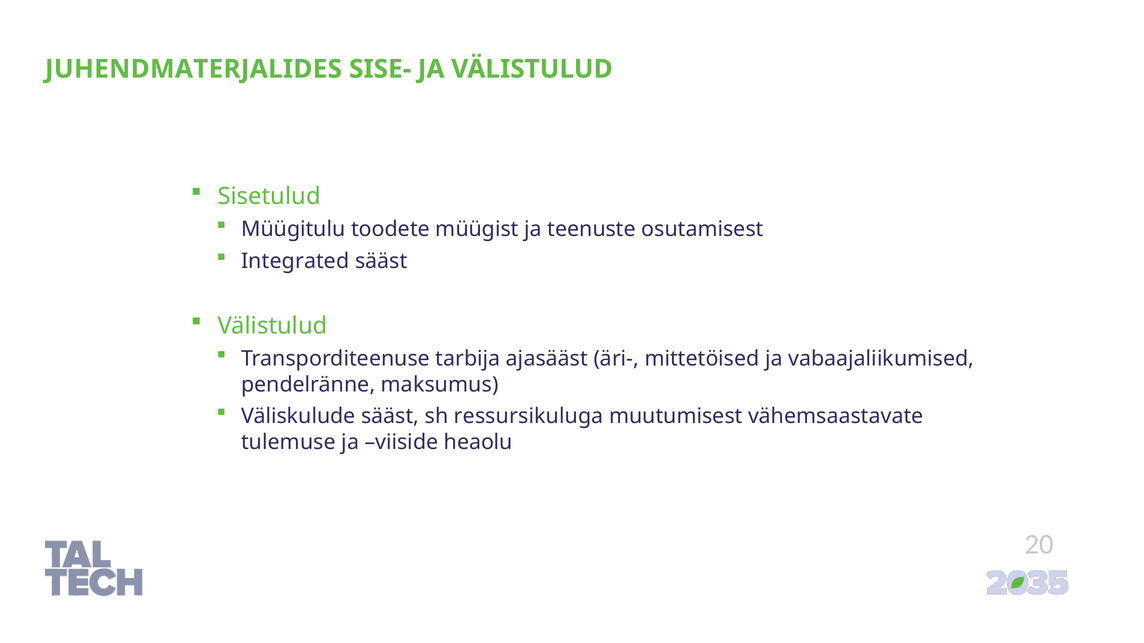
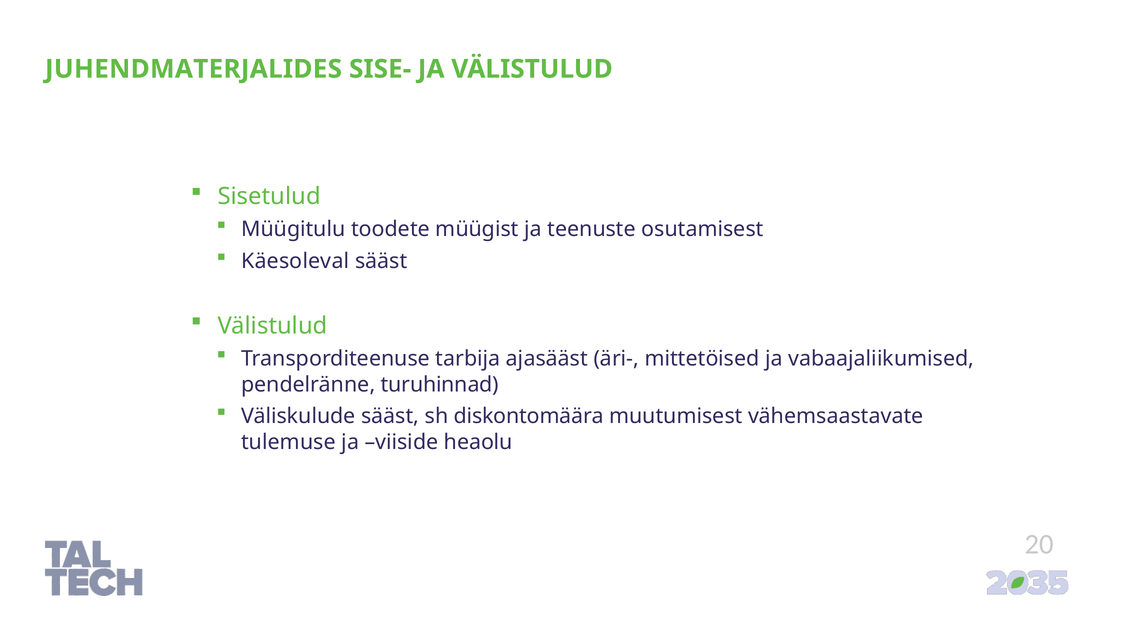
Integrated: Integrated -> Käesoleval (295, 261)
maksumus: maksumus -> turuhinnad (440, 385)
ressursikuluga: ressursikuluga -> diskontomäära (529, 417)
